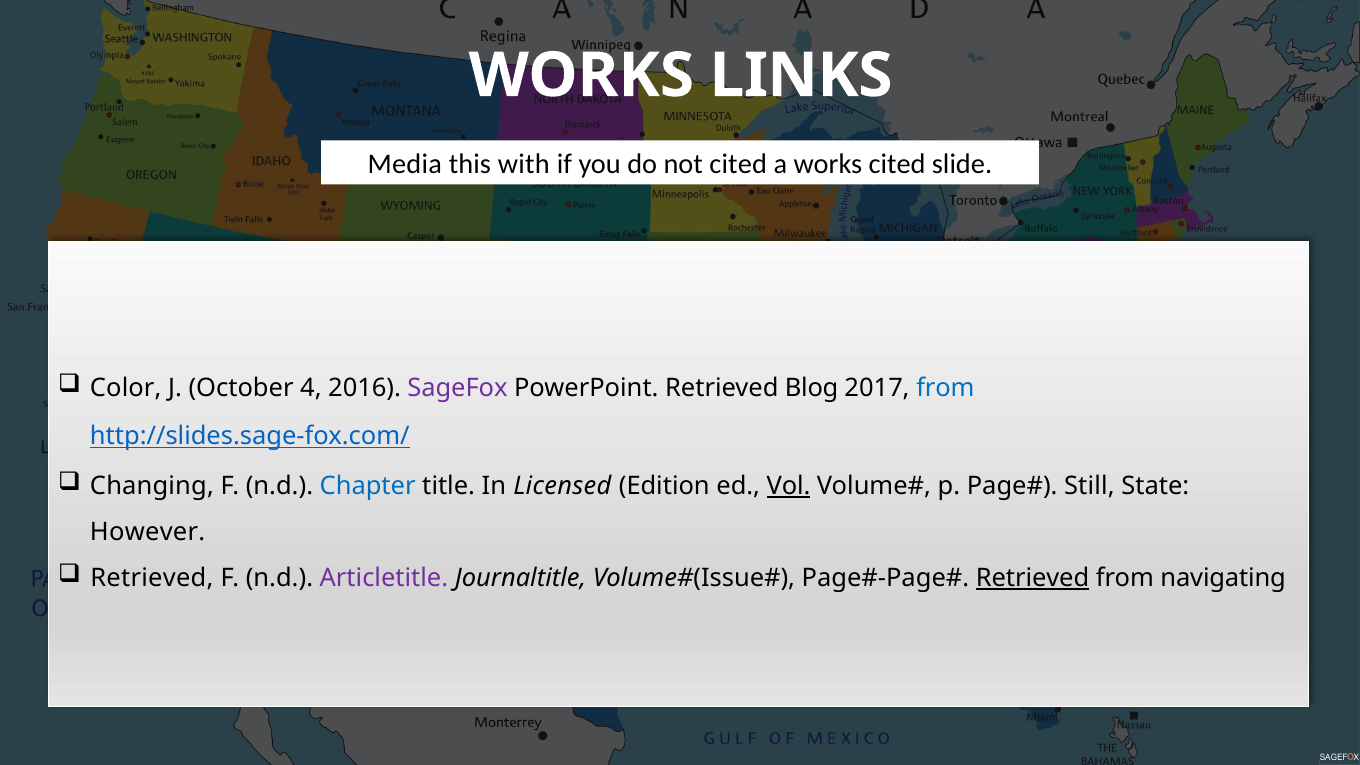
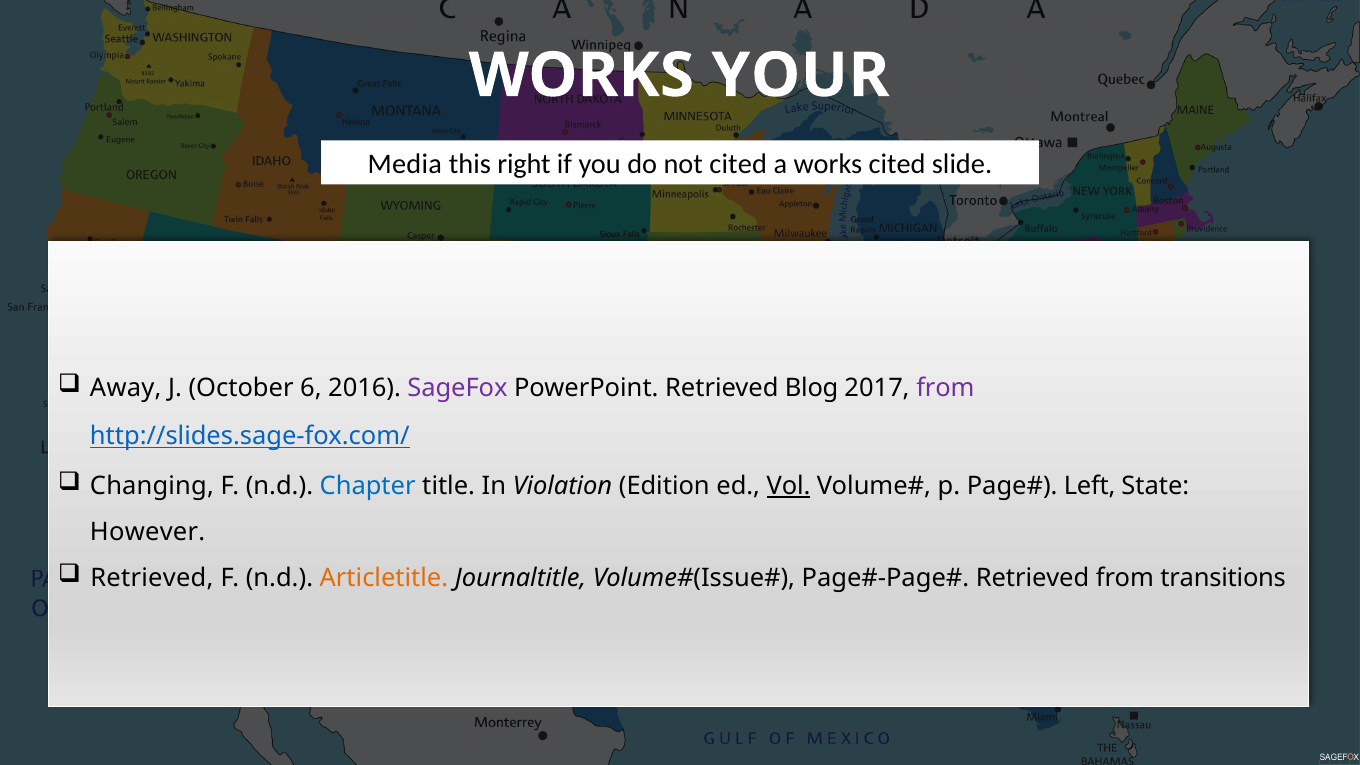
LINKS: LINKS -> YOUR (800, 76)
with: with -> right (524, 164)
Color: Color -> Away (126, 388)
4: 4 -> 6 (311, 388)
from colour: blue -> purple (945, 388)
Licensed: Licensed -> Violation (562, 486)
Still: Still -> Left (1090, 486)
Articletitle colour: purple -> orange (384, 578)
Retrieved underline: present -> none (1033, 578)
navigating: navigating -> transitions (1223, 578)
